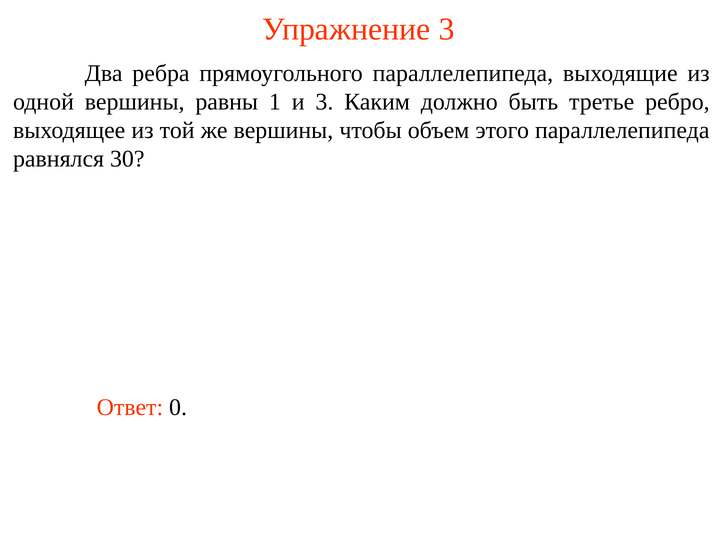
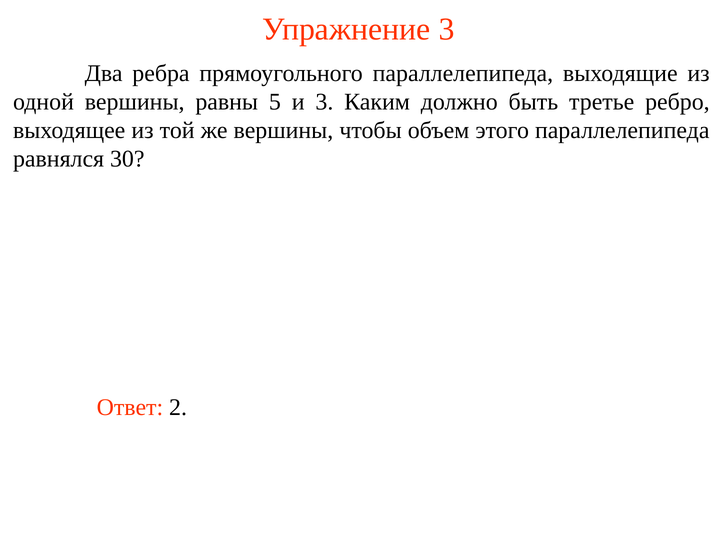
1: 1 -> 5 (275, 102)
0: 0 -> 2 (178, 408)
